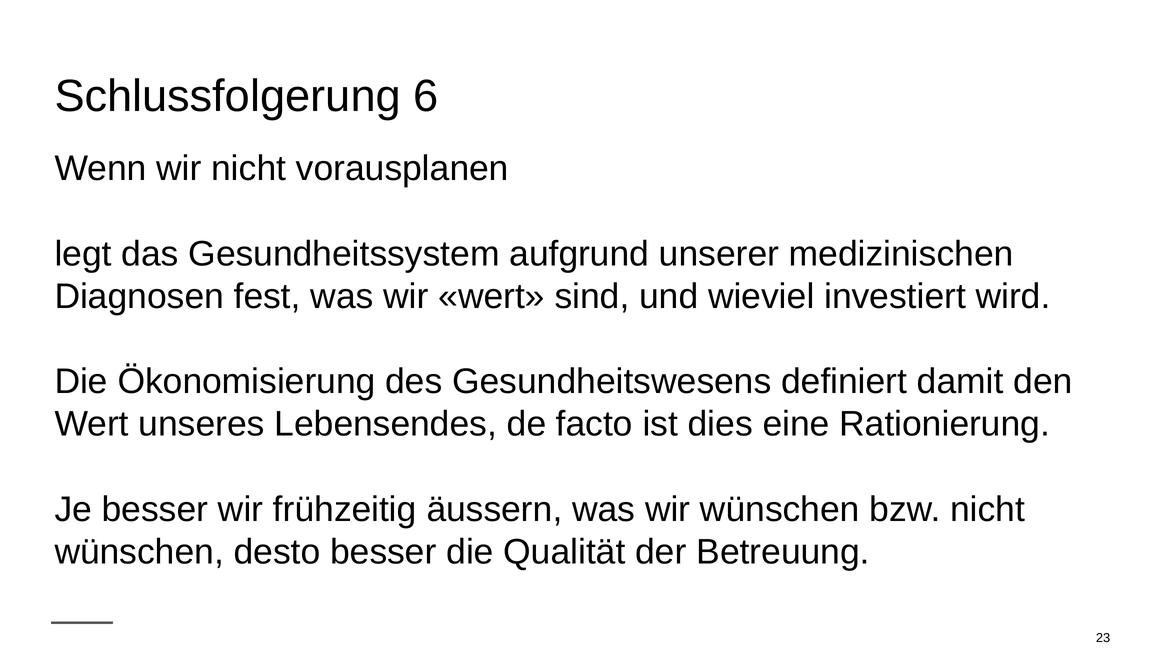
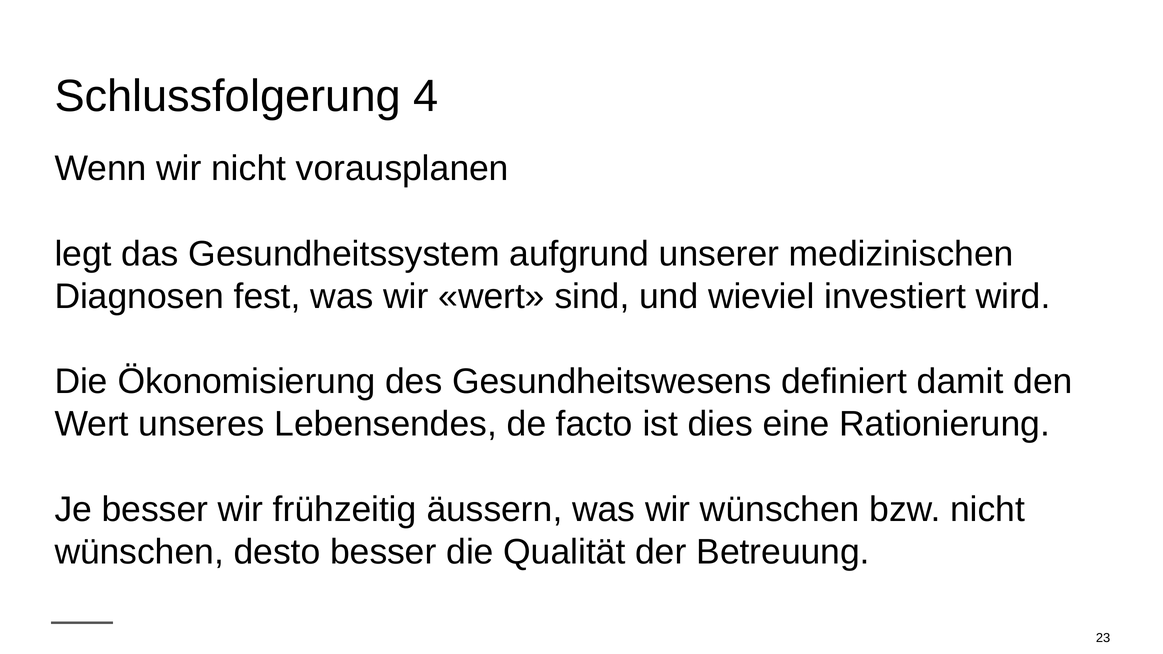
6: 6 -> 4 (426, 96)
